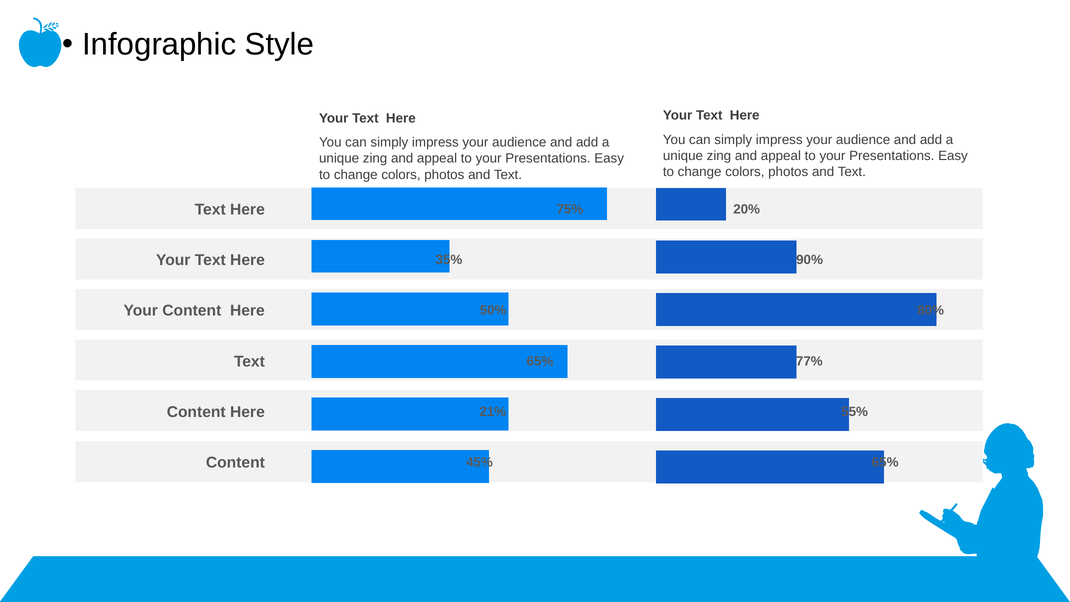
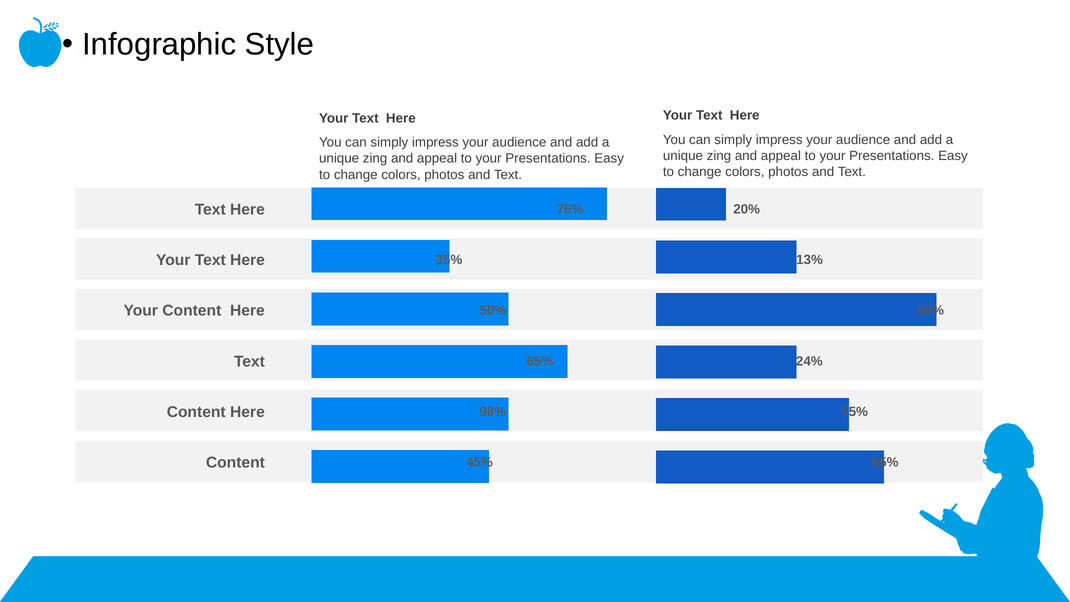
90%: 90% -> 13% (810, 260)
77%: 77% -> 24% (809, 361)
21%: 21% -> 98% (493, 412)
